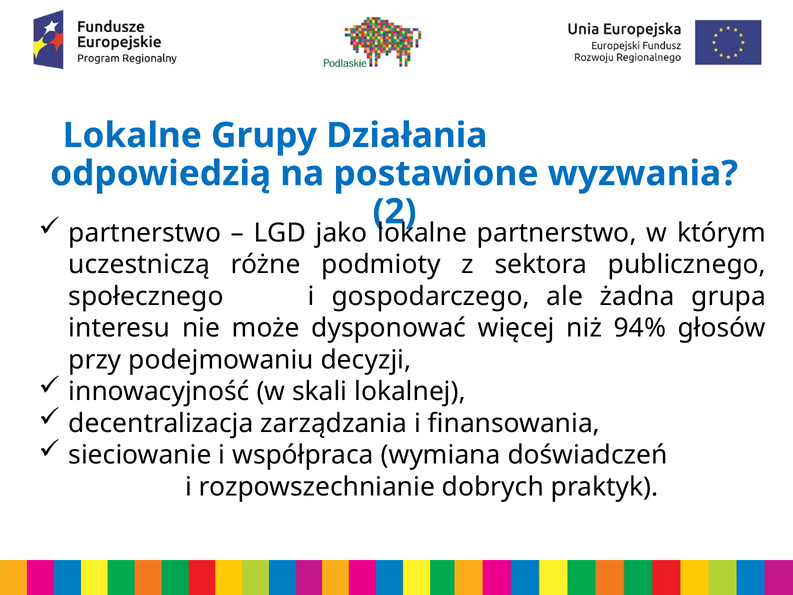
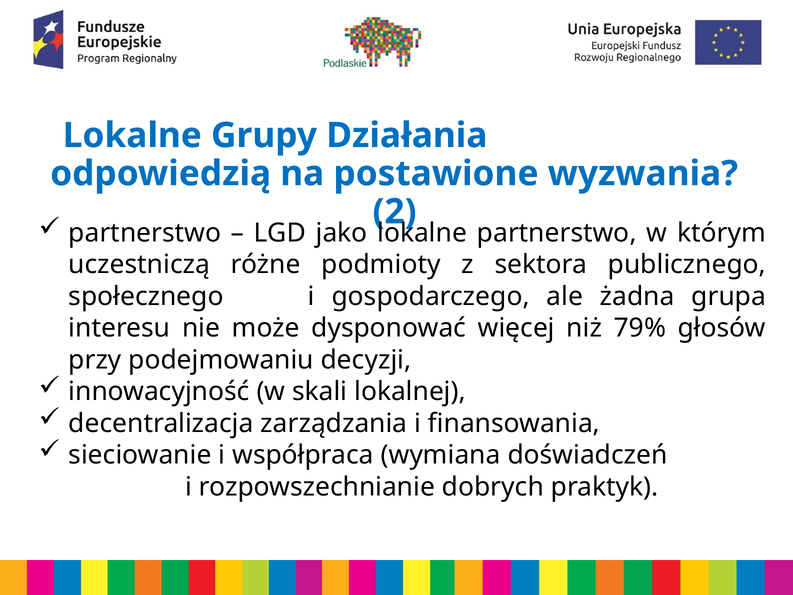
94%: 94% -> 79% (640, 328)
